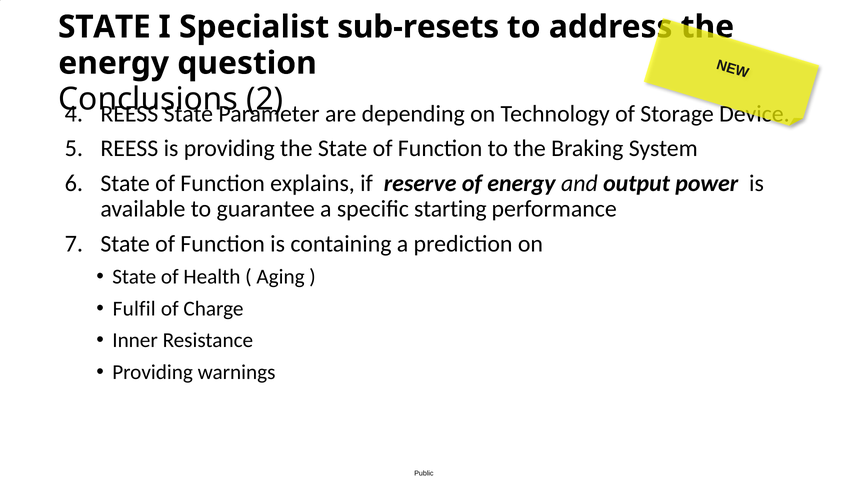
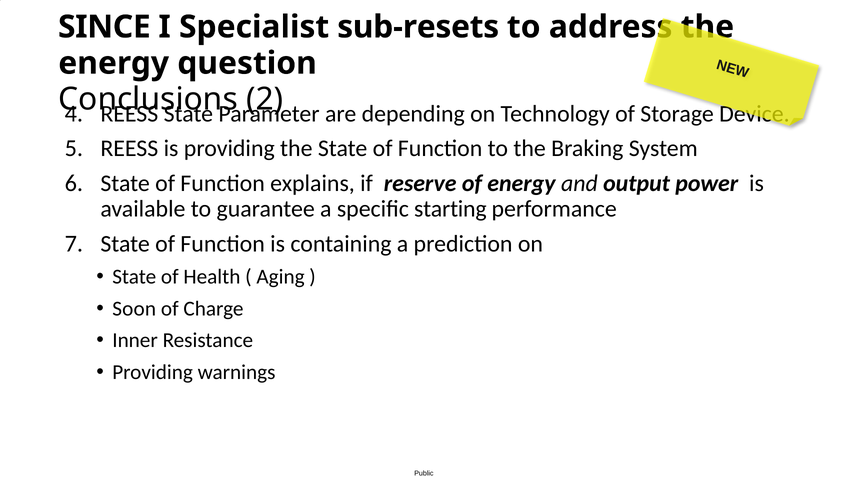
STATE: STATE -> SINCE (104, 27)
Fulfil: Fulfil -> Soon (134, 309)
